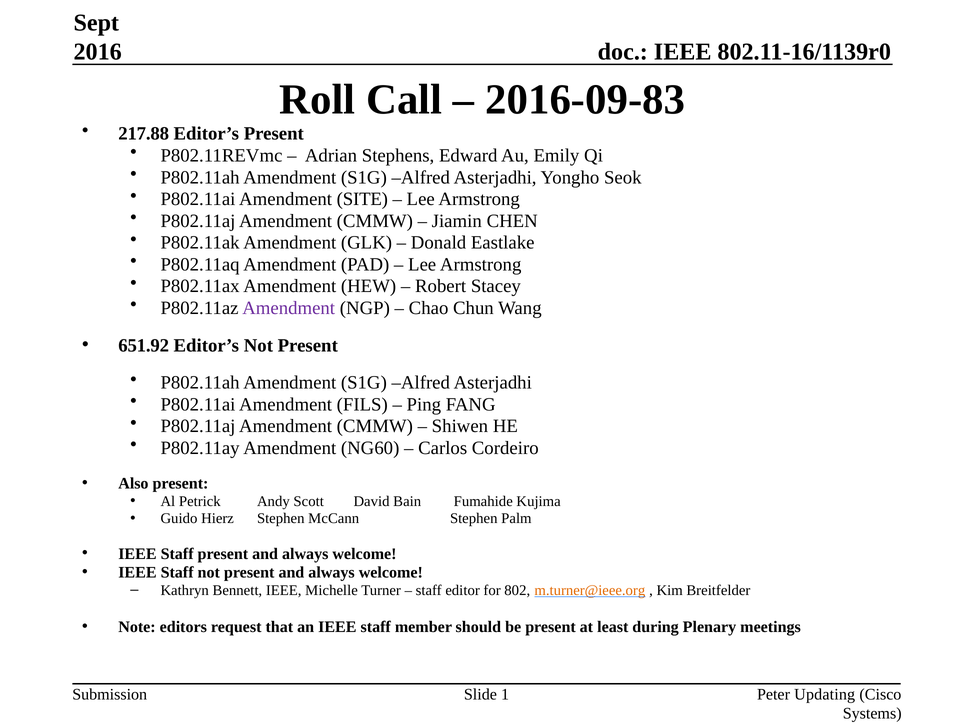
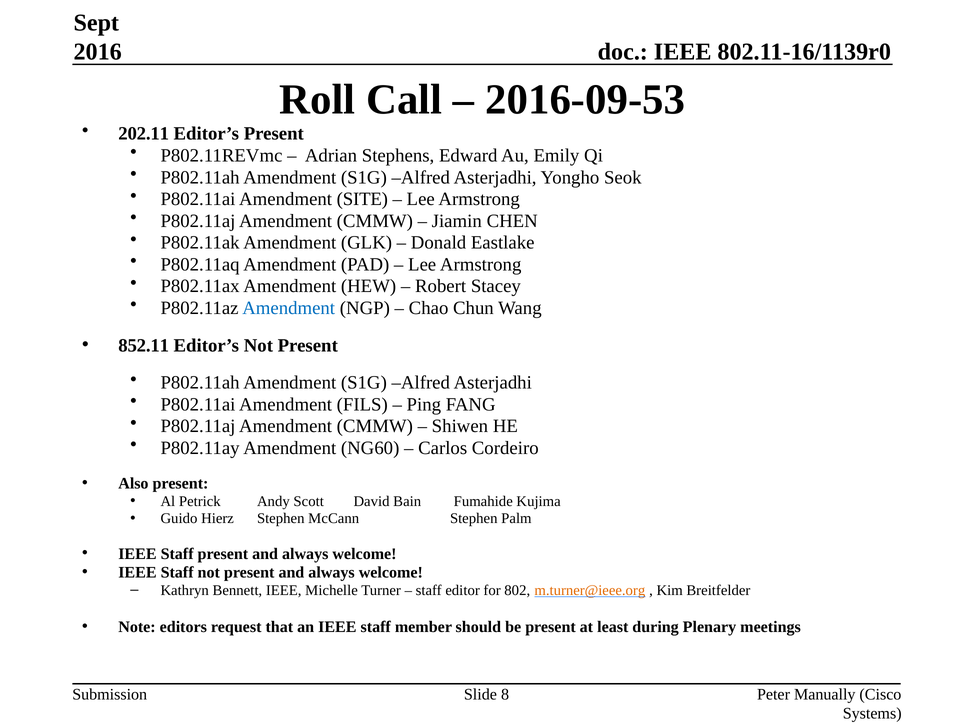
2016-09-83: 2016-09-83 -> 2016-09-53 (585, 99)
217.88: 217.88 -> 202.11 (144, 134)
Amendment colour: purple -> blue (289, 308)
651.92: 651.92 -> 852.11 (144, 345)
1: 1 -> 8 (505, 694)
Updating: Updating -> Manually (825, 694)
